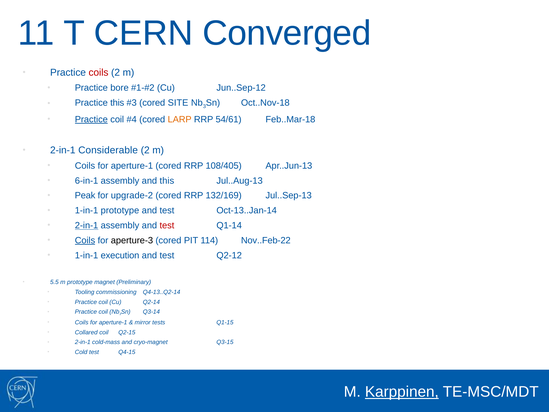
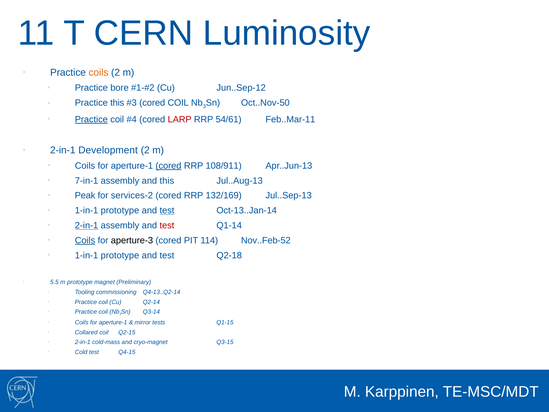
Converged: Converged -> Luminosity (287, 33)
coils colour: red -> orange (99, 73)
cored SITE: SITE -> COIL (178, 103)
Oct..Nov-18: Oct..Nov-18 -> Oct..Nov-50 (265, 103)
LARP colour: orange -> red (180, 119)
Feb..Mar-18: Feb..Mar-18 -> Feb..Mar-11 (290, 119)
Considerable: Considerable -> Development (108, 150)
cored underline: none -> present (168, 166)
108/405: 108/405 -> 108/911 (224, 166)
6-in-1: 6-in-1 -> 7-in-1 (87, 181)
upgrade-2: upgrade-2 -> services-2 (132, 196)
test underline: none -> present (167, 210)
Nov..Feb-22: Nov..Feb-22 -> Nov..Feb-52 (266, 240)
execution: execution -> prototype (120, 255)
Q2-12: Q2-12 -> Q2-18 (229, 255)
Karppinen underline: present -> none (402, 392)
